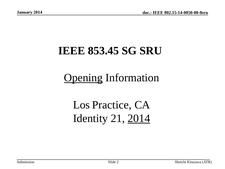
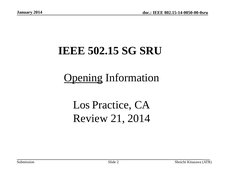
853.45: 853.45 -> 502.15 (103, 51)
Identity: Identity -> Review (90, 118)
2014 underline: present -> none (139, 118)
